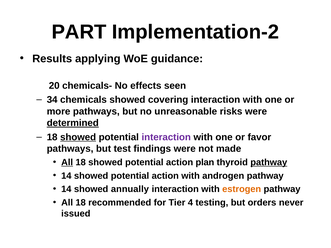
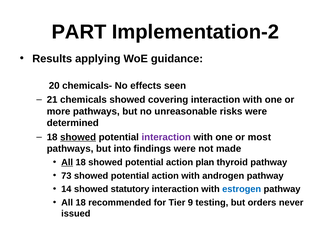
34: 34 -> 21 (52, 100)
determined underline: present -> none (73, 123)
favor: favor -> most (259, 137)
test: test -> into (122, 149)
pathway underline: present -> none (269, 162)
14: 14 -> 73 (66, 176)
annually: annually -> statutory (130, 189)
estrogen colour: orange -> blue (242, 189)
4: 4 -> 9 (190, 203)
